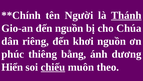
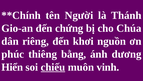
Thánh underline: present -> none (126, 15)
đến nguồn: nguồn -> chứng (69, 28)
theo: theo -> vinh (108, 67)
